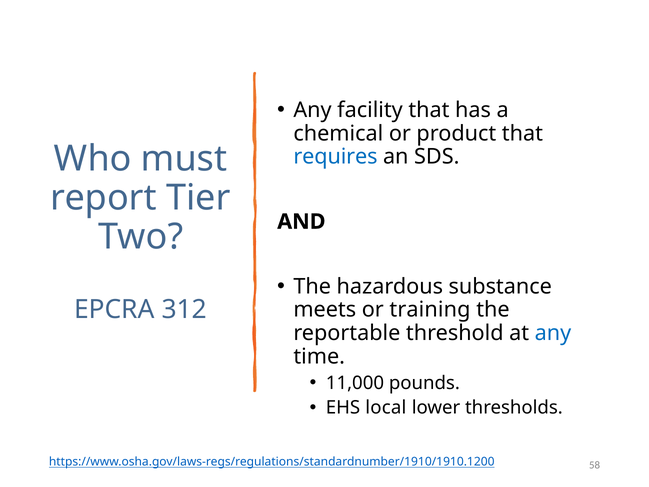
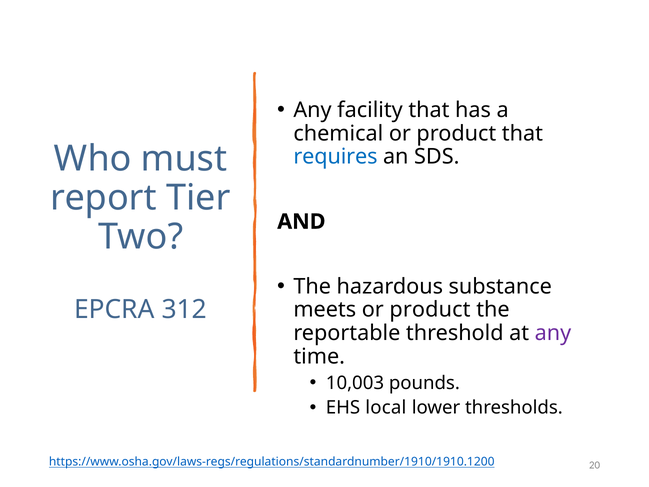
meets or training: training -> product (430, 310)
any colour: blue -> purple (553, 333)
11,000: 11,000 -> 10,003 (355, 383)
58: 58 -> 20 (595, 465)
